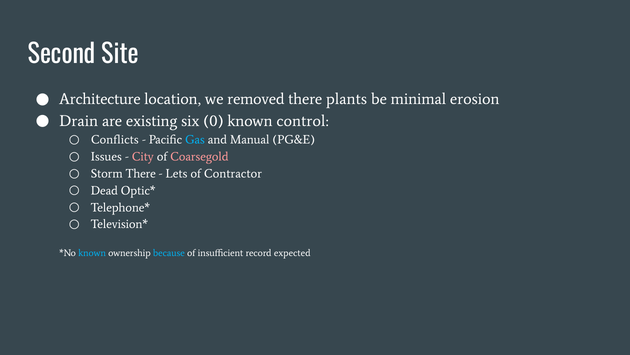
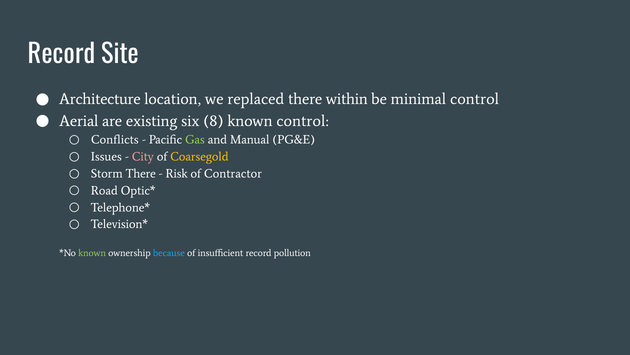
Second: Second -> Record (62, 55)
removed: removed -> replaced (256, 99)
plants: plants -> within (347, 99)
minimal erosion: erosion -> control (475, 99)
Drain: Drain -> Aerial (79, 121)
0: 0 -> 8 (213, 121)
Gas colour: light blue -> light green (195, 140)
Coarsegold colour: pink -> yellow (199, 156)
Lets: Lets -> Risk (177, 173)
Dead: Dead -> Road (104, 190)
known colour: light blue -> light green (92, 253)
expected: expected -> pollution (292, 253)
